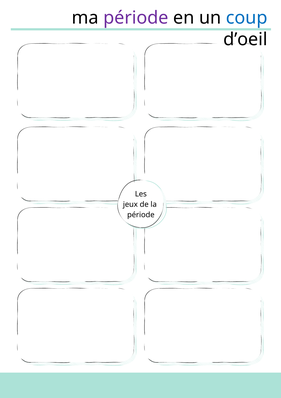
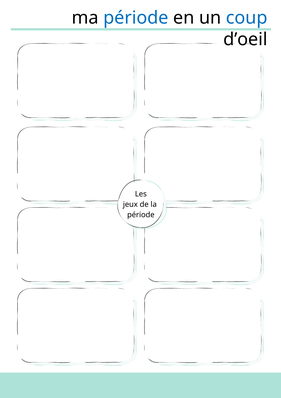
période colour: purple -> blue (136, 18)
